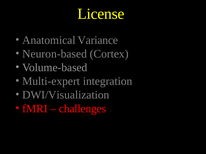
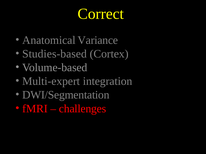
License: License -> Correct (101, 14)
Neuron-based: Neuron-based -> Studies-based (55, 54)
DWI/Visualization: DWI/Visualization -> DWI/Segmentation (66, 95)
